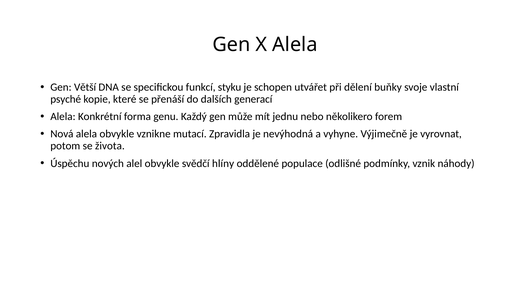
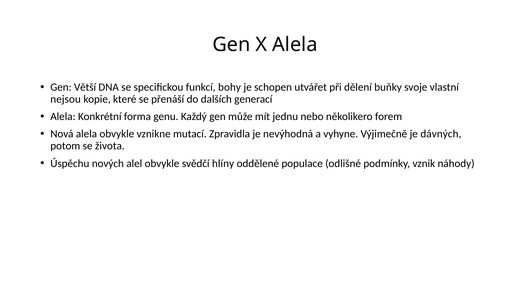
styku: styku -> bohy (229, 87)
psyché: psyché -> nejsou (66, 99)
vyrovnat: vyrovnat -> dávných (441, 134)
